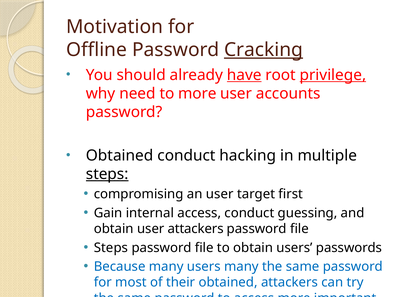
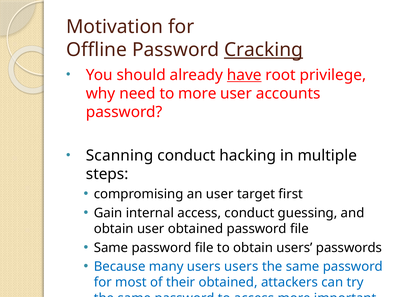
privilege underline: present -> none (333, 75)
Obtained: Obtained -> Scanning (120, 156)
steps underline: present -> none (107, 174)
user attackers: attackers -> obtained (196, 229)
Steps: Steps -> Same (111, 248)
users many: many -> users (241, 267)
